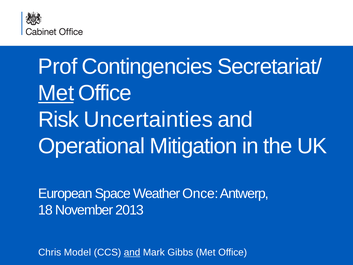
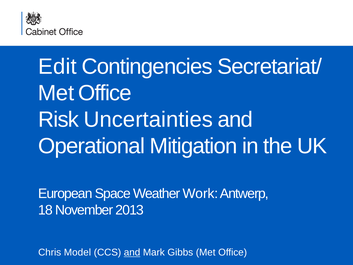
Prof: Prof -> Edit (58, 67)
Met underline: present -> none (56, 93)
Once: Once -> Work (200, 193)
